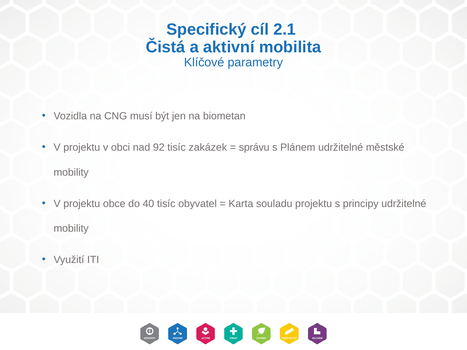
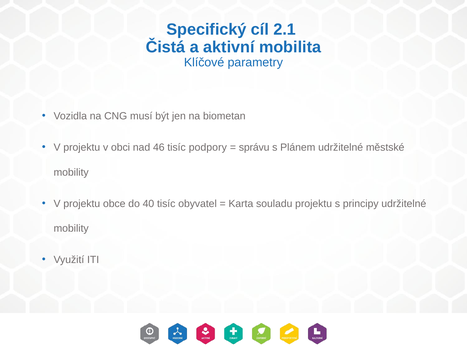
92: 92 -> 46 (159, 148)
zakázek: zakázek -> podpory (208, 148)
